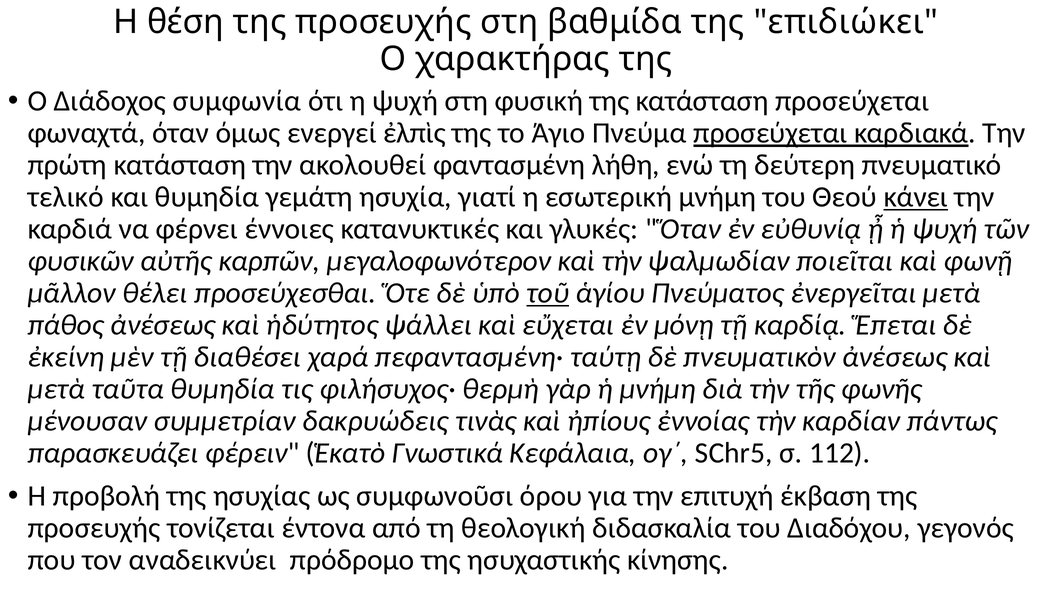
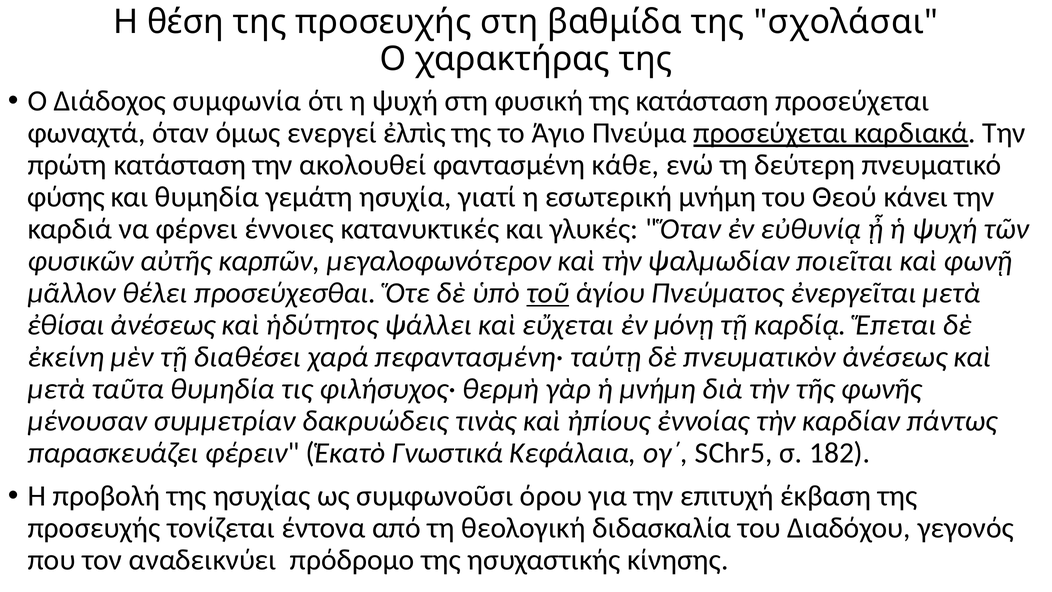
επιδιώκει: επιδιώκει -> σχολάσαι (846, 22)
λήθη: λήθη -> κάθε (626, 165)
τελικό: τελικό -> φύσης (66, 197)
κάνει underline: present -> none (916, 197)
πάθος: πάθος -> ἐθίσαι (66, 325)
112: 112 -> 182 (840, 453)
